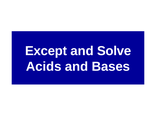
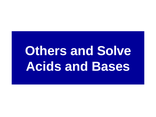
Except: Except -> Others (46, 51)
